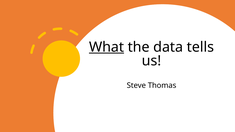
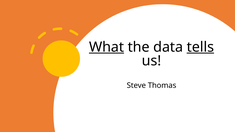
tells underline: none -> present (200, 47)
